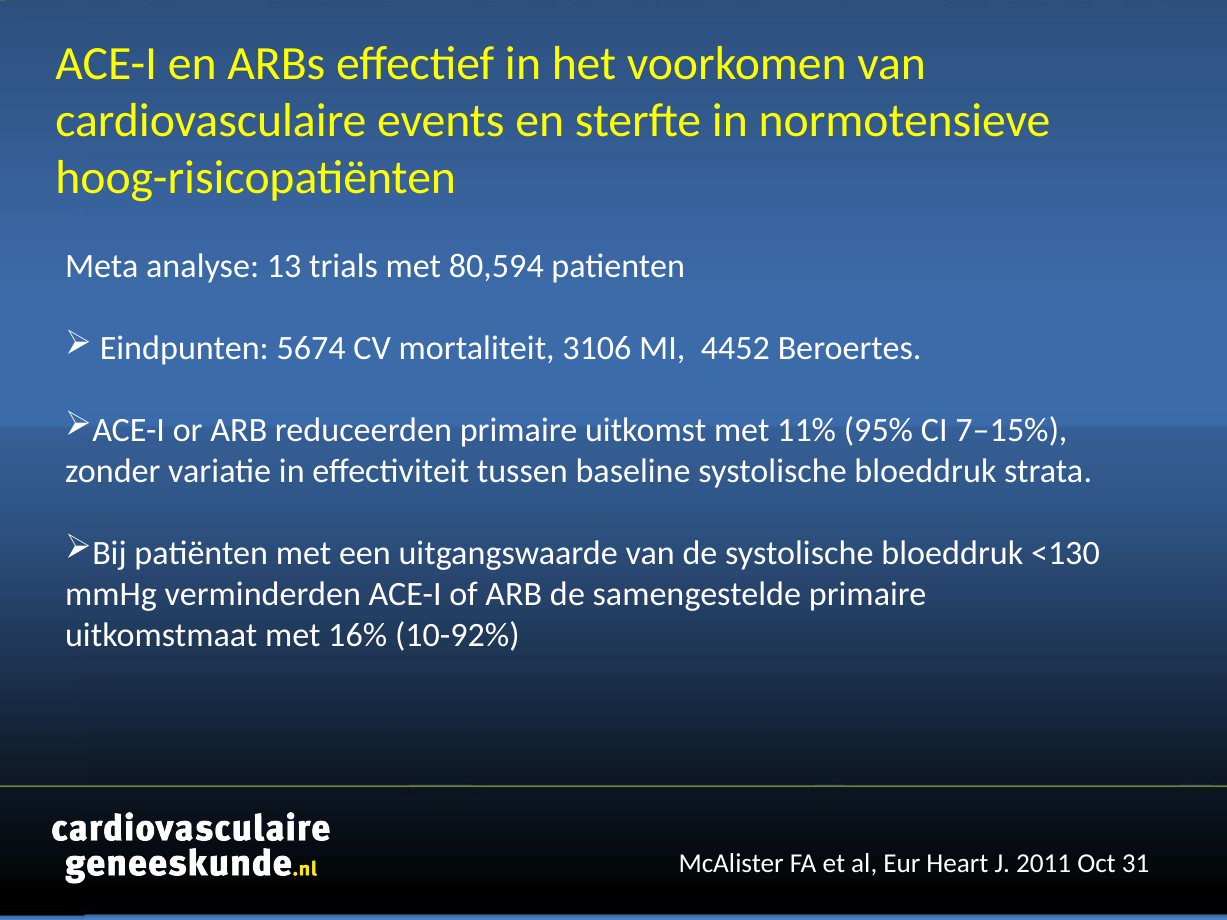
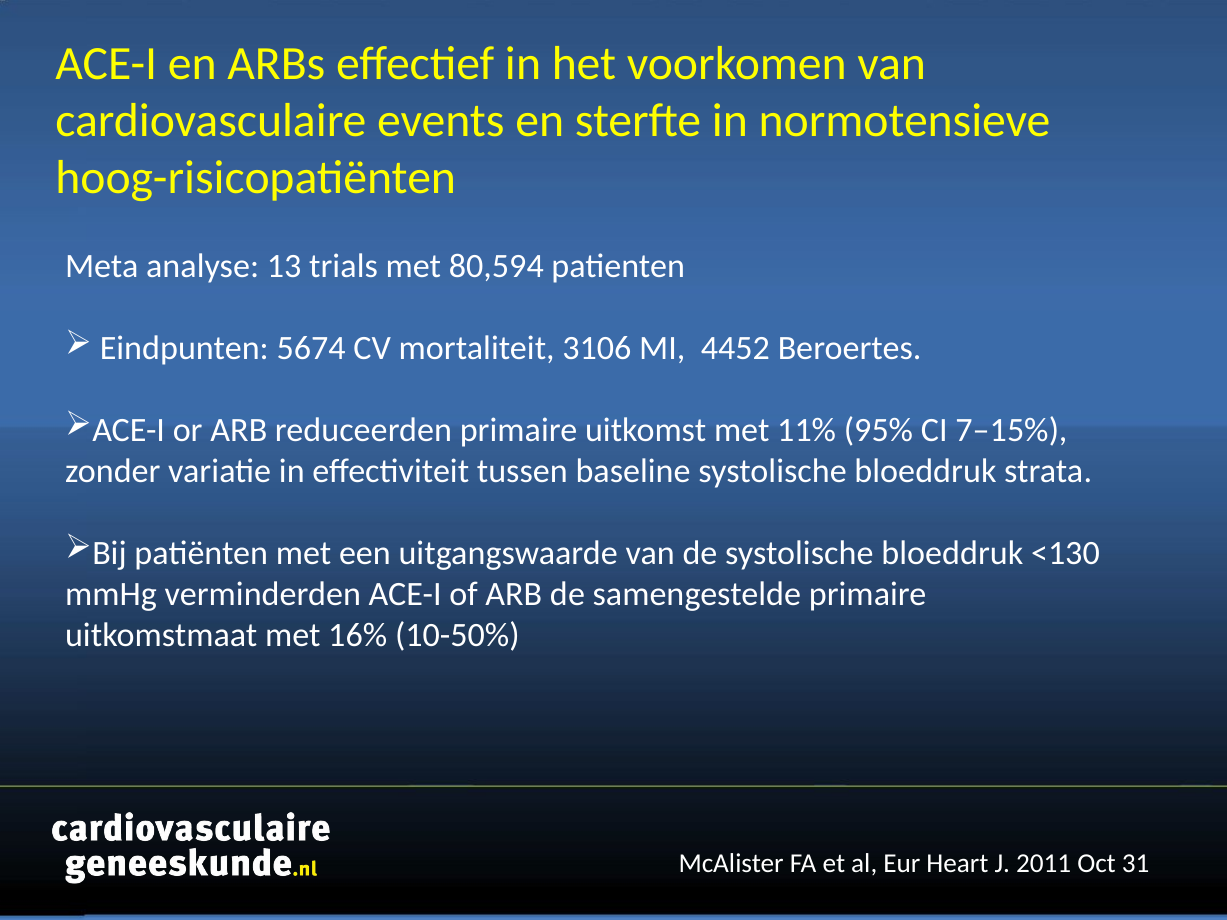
10-92%: 10-92% -> 10-50% (457, 635)
